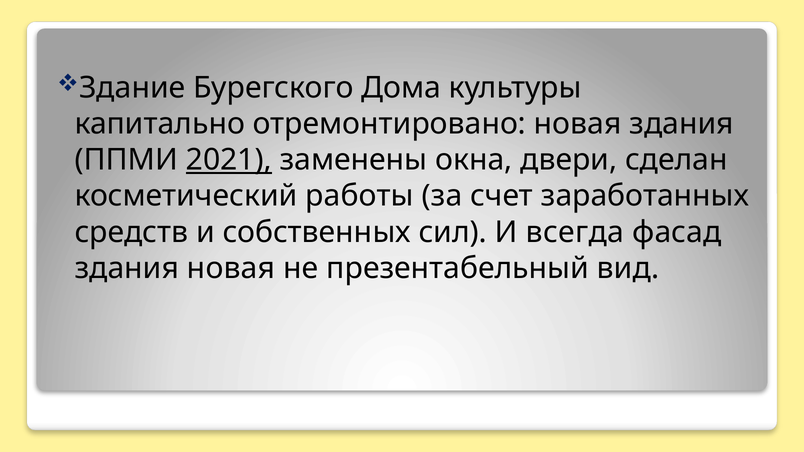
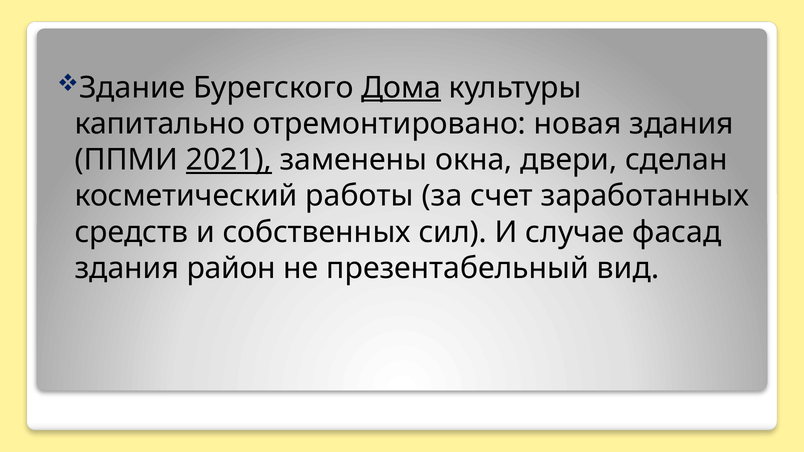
Дома underline: none -> present (401, 88)
всегда: всегда -> случае (575, 232)
здания новая: новая -> район (231, 269)
